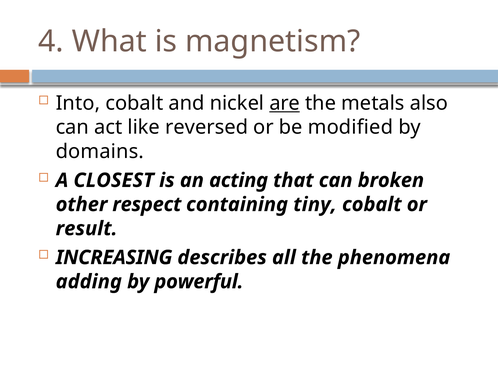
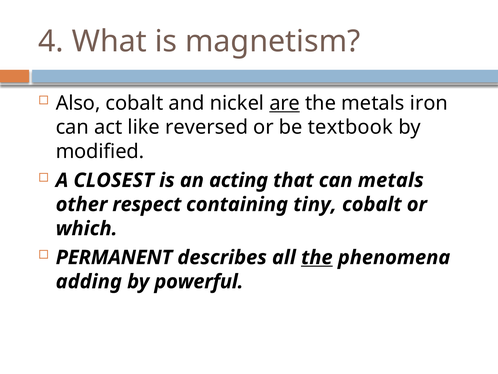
Into: Into -> Also (78, 103)
also: also -> iron (429, 103)
modified: modified -> textbook (350, 127)
domains: domains -> modified (100, 151)
can broken: broken -> metals (391, 180)
result: result -> which (87, 228)
INCREASING: INCREASING -> PERMANENT (114, 257)
the underline: none -> present (317, 257)
